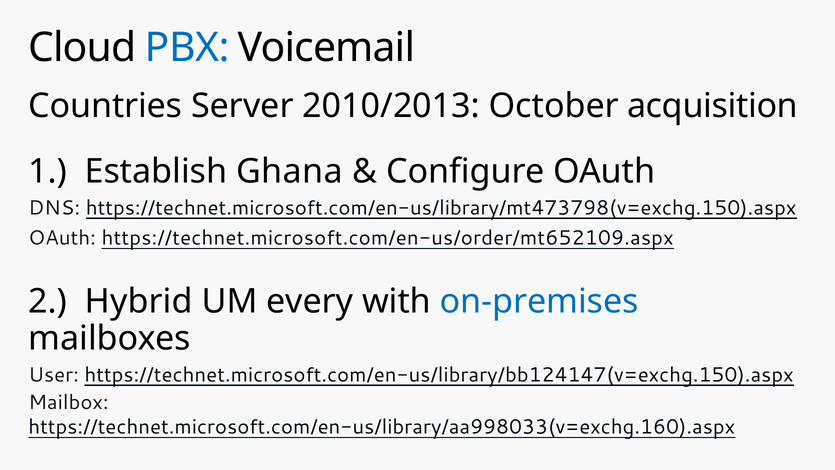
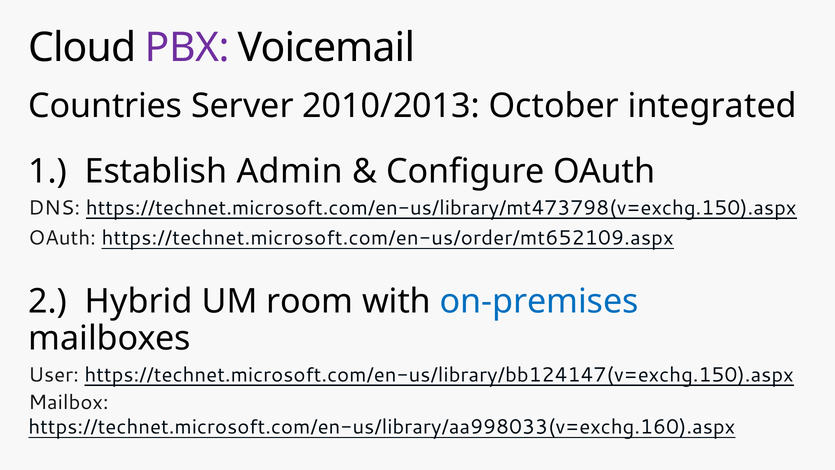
PBX colour: blue -> purple (187, 48)
acquisition: acquisition -> integrated (712, 106)
Ghana: Ghana -> Admin (290, 171)
every: every -> room (310, 301)
